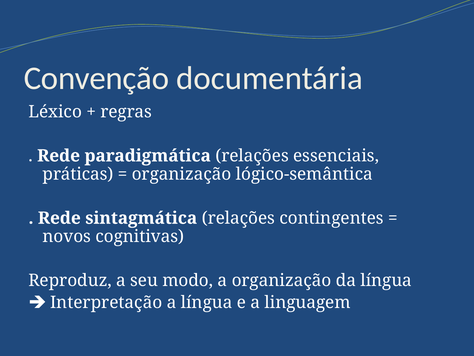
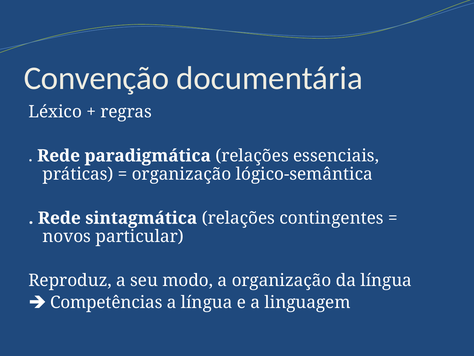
cognitivas: cognitivas -> particular (140, 236)
Interpretação: Interpretação -> Competências (106, 302)
